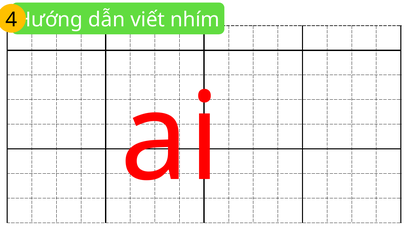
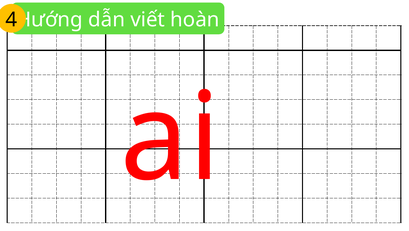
nhím: nhím -> hoàn (195, 20)
